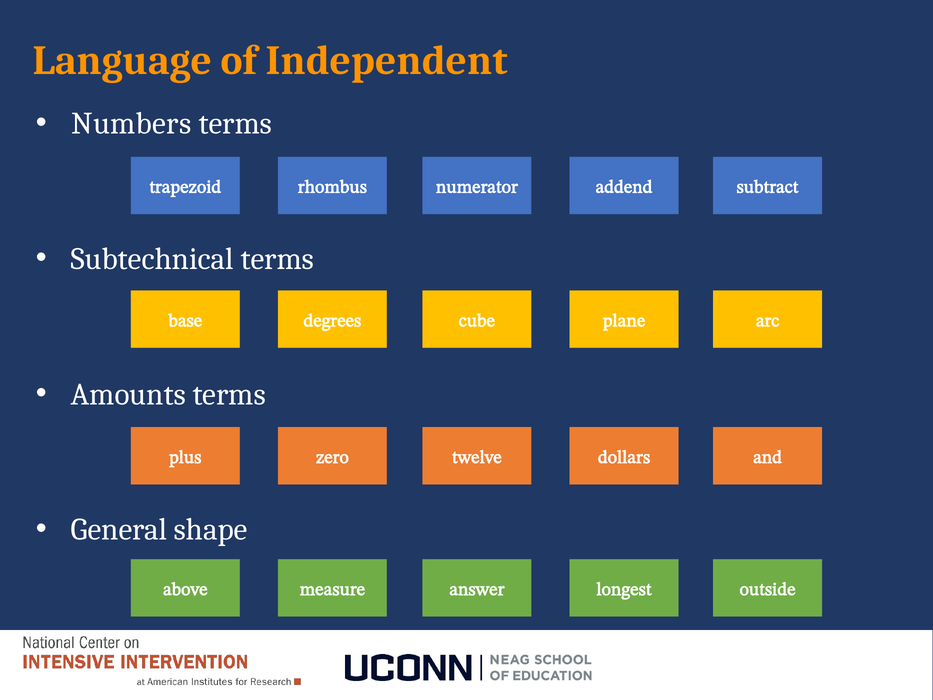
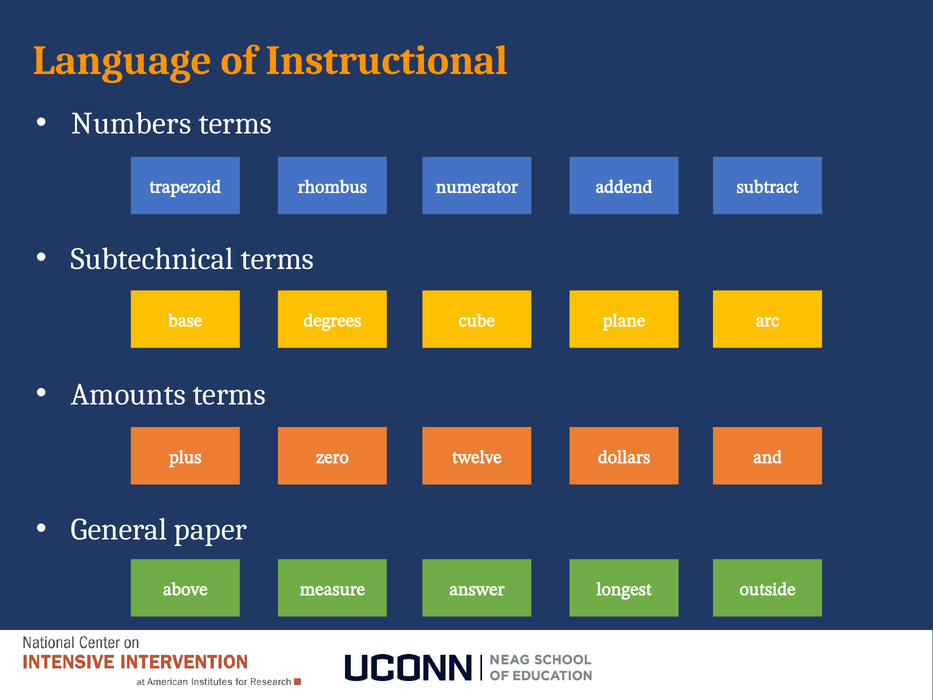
Independent: Independent -> Instructional (387, 61)
shape: shape -> paper (211, 529)
